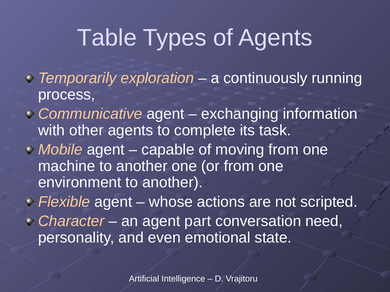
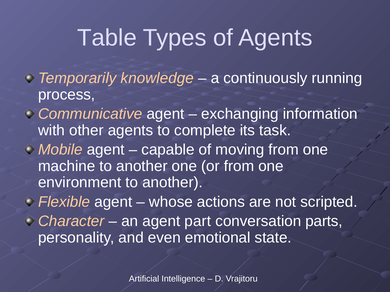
exploration: exploration -> knowledge (157, 78)
need: need -> parts (324, 222)
